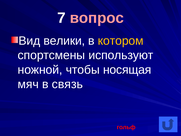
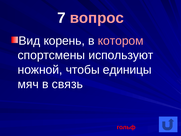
велики: велики -> корень (64, 41)
котором colour: yellow -> pink (121, 41)
носящая: носящая -> единицы (127, 70)
